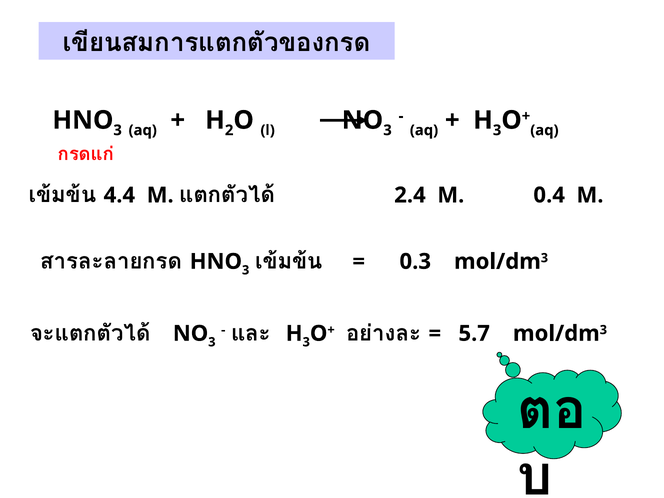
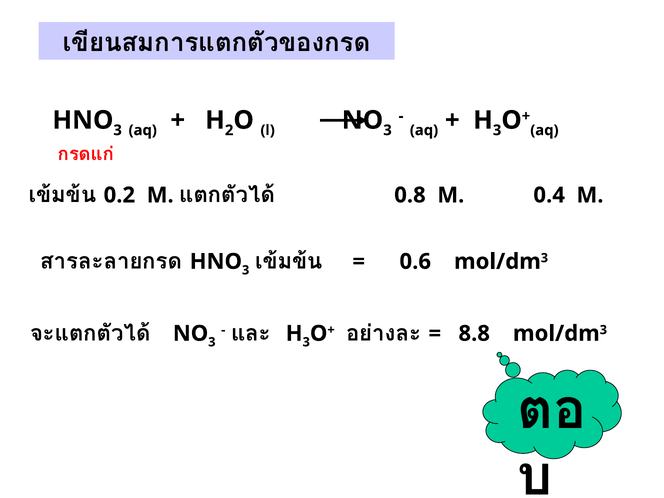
4.4: 4.4 -> 0.2 (119, 195)
2.4: 2.4 -> 0.8 (410, 195)
0.3: 0.3 -> 0.6 (415, 262)
5.7: 5.7 -> 8.8 (474, 333)
